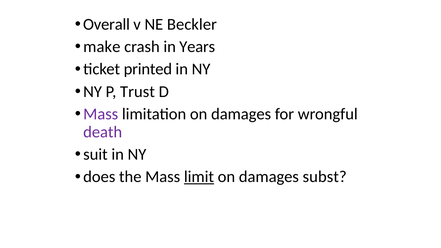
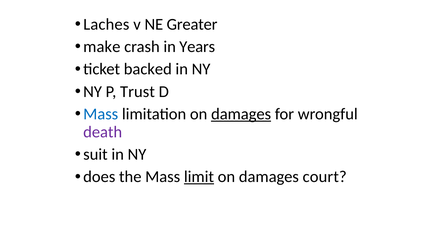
Overall: Overall -> Laches (106, 24)
Beckler: Beckler -> Greater (192, 24)
printed: printed -> backed (148, 69)
Mass colour: purple -> blue (101, 114)
damages underline: none -> present (241, 114)
subst: subst -> court (325, 177)
